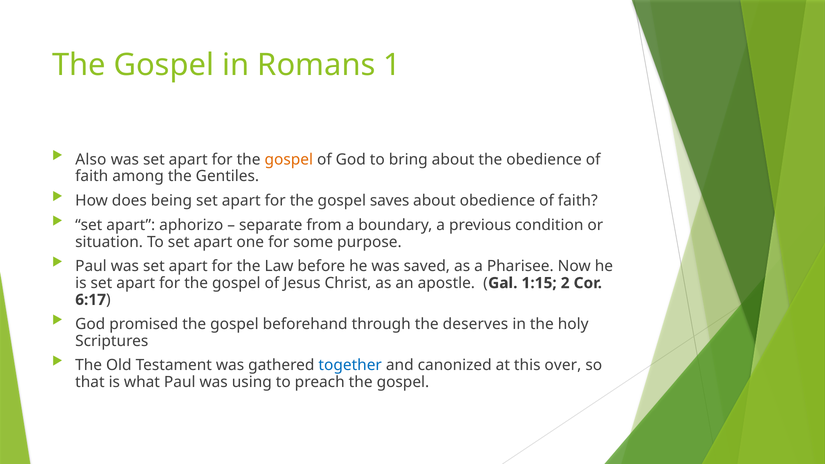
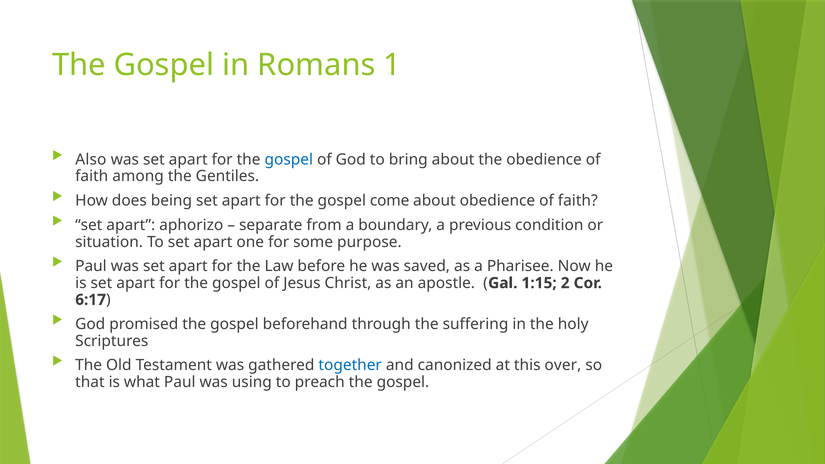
gospel colour: orange -> blue (289, 160)
saves: saves -> come (390, 201)
deserves: deserves -> suffering (476, 324)
